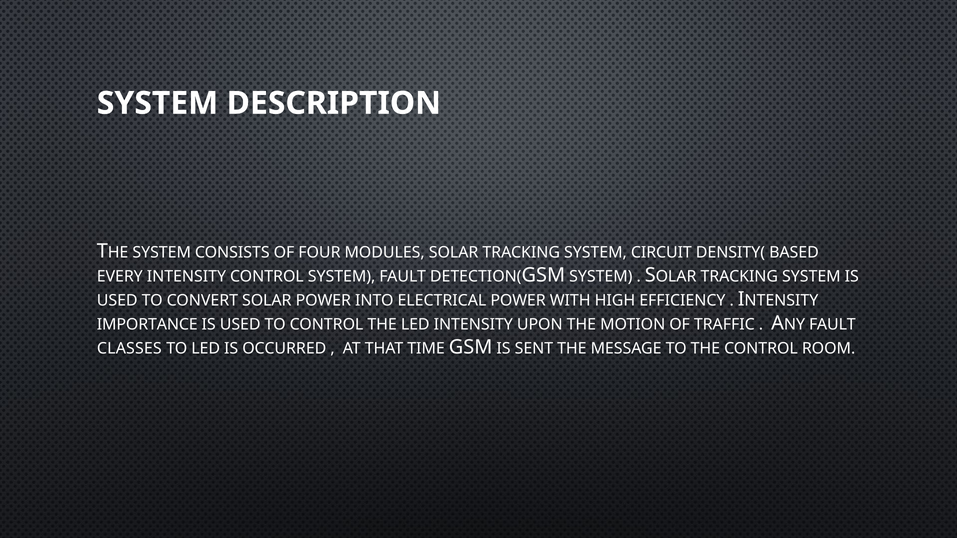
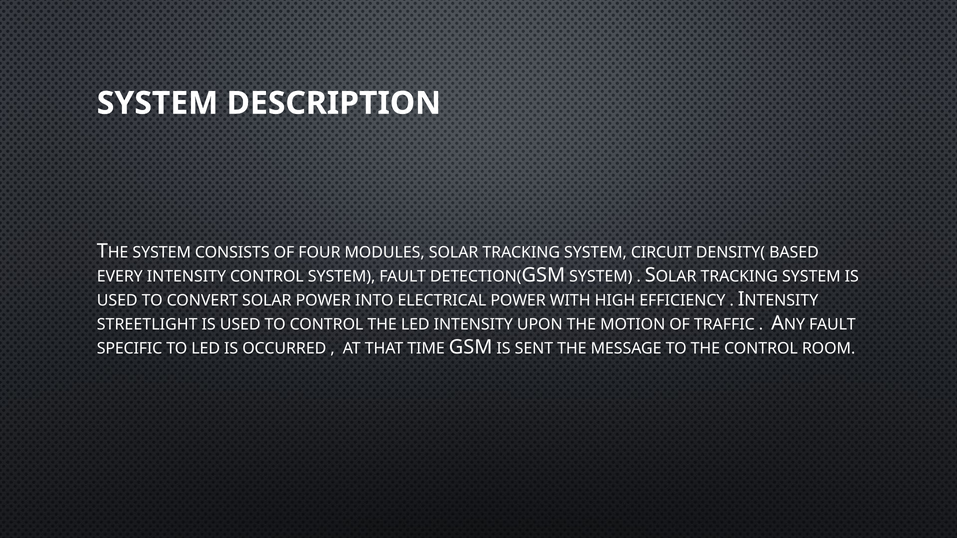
IMPORTANCE: IMPORTANCE -> STREETLIGHT (147, 325)
CLASSES: CLASSES -> SPECIFIC (130, 349)
